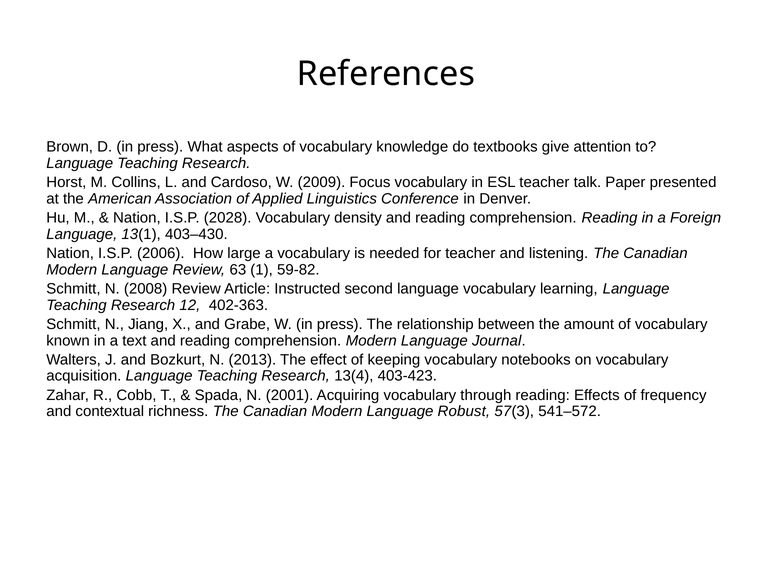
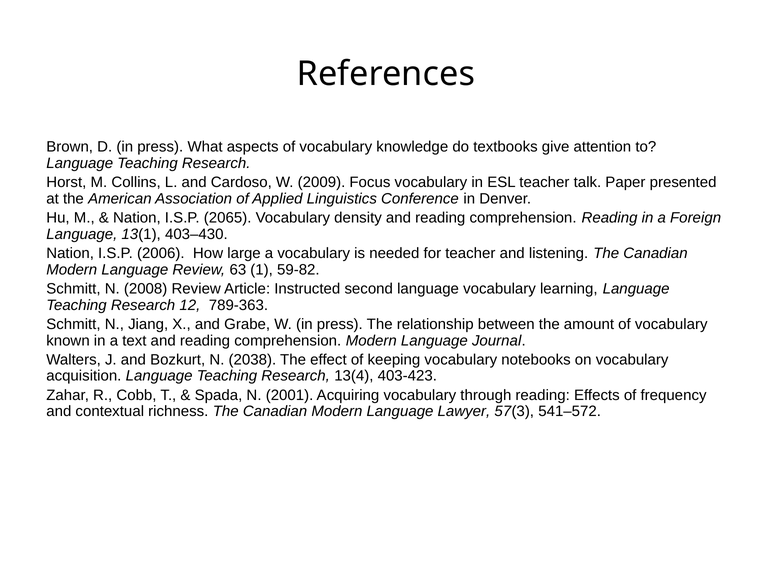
2028: 2028 -> 2065 (228, 218)
402-363: 402-363 -> 789-363 (238, 305)
2013: 2013 -> 2038 (252, 360)
Robust: Robust -> Lawyer (464, 411)
